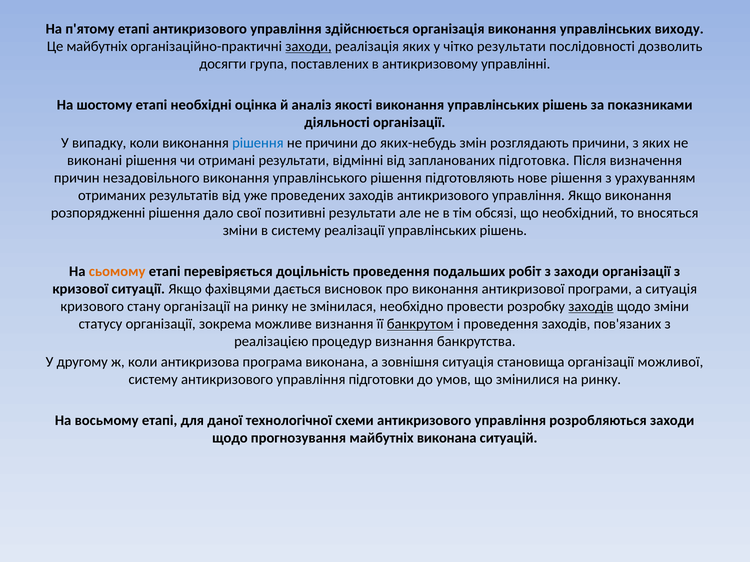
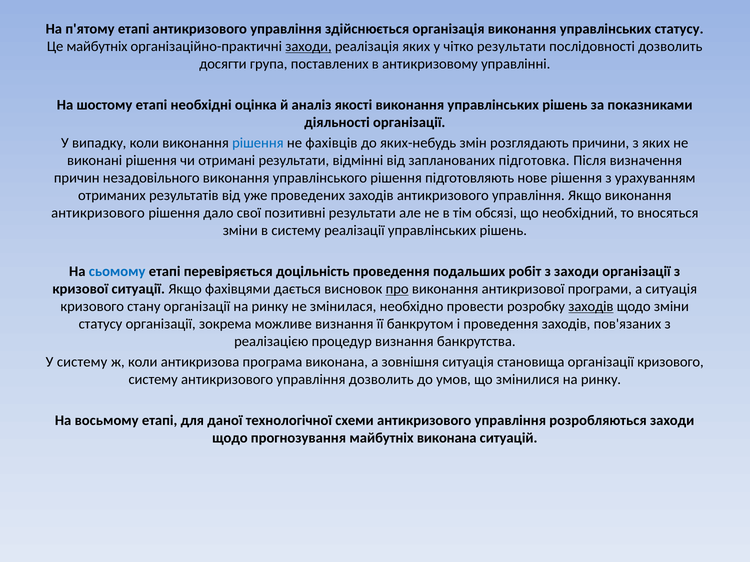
управлінських виходу: виходу -> статусу (679, 29)
не причини: причини -> фахівців (331, 143)
розпорядженні: розпорядженні -> антикризового (98, 213)
сьомому colour: orange -> blue (117, 272)
про underline: none -> present (397, 289)
банкрутом underline: present -> none (420, 324)
У другому: другому -> систему (82, 362)
організації можливої: можливої -> кризового (671, 362)
управління підготовки: підготовки -> дозволить (381, 380)
